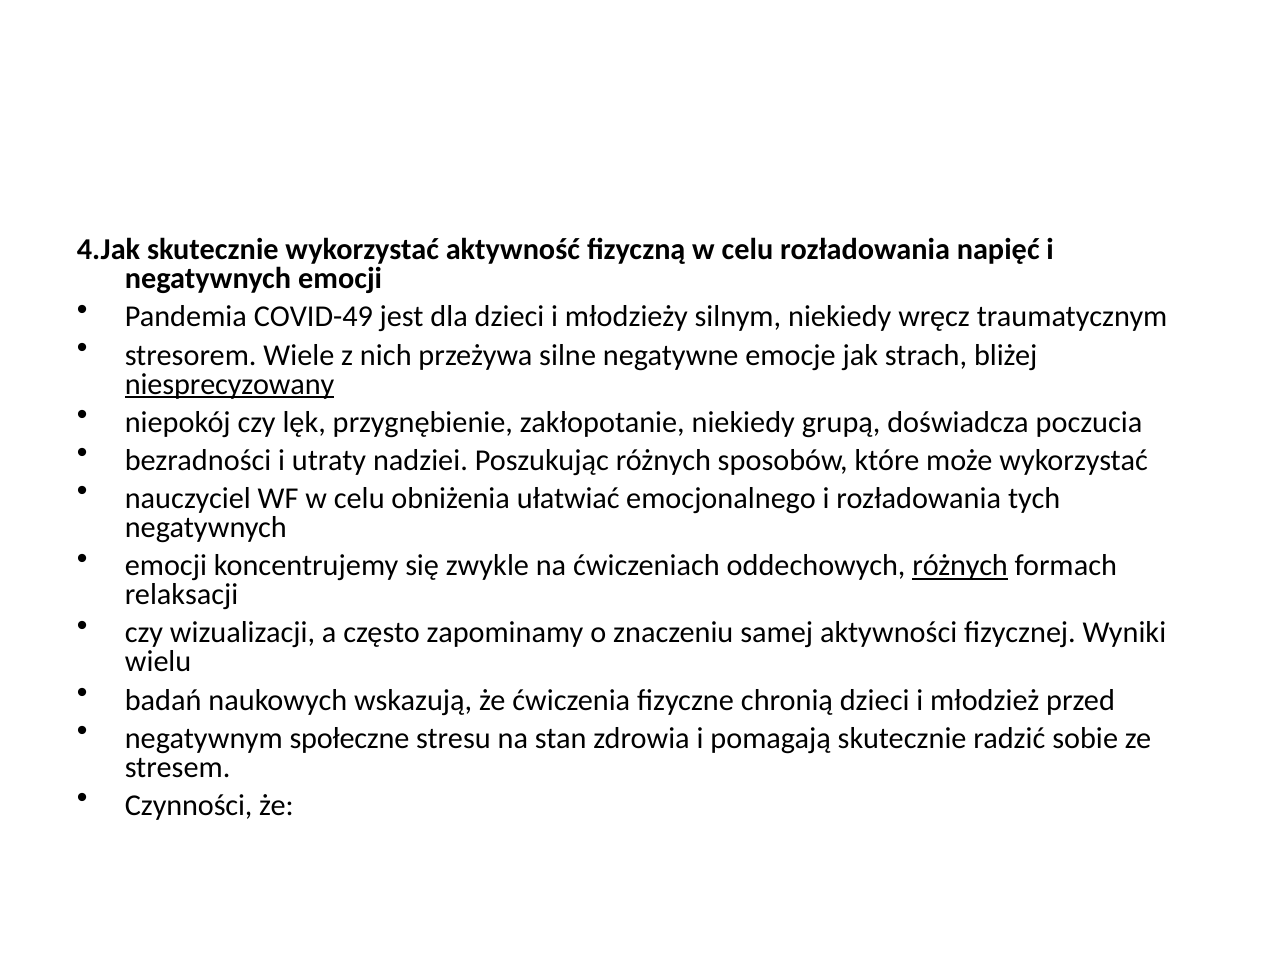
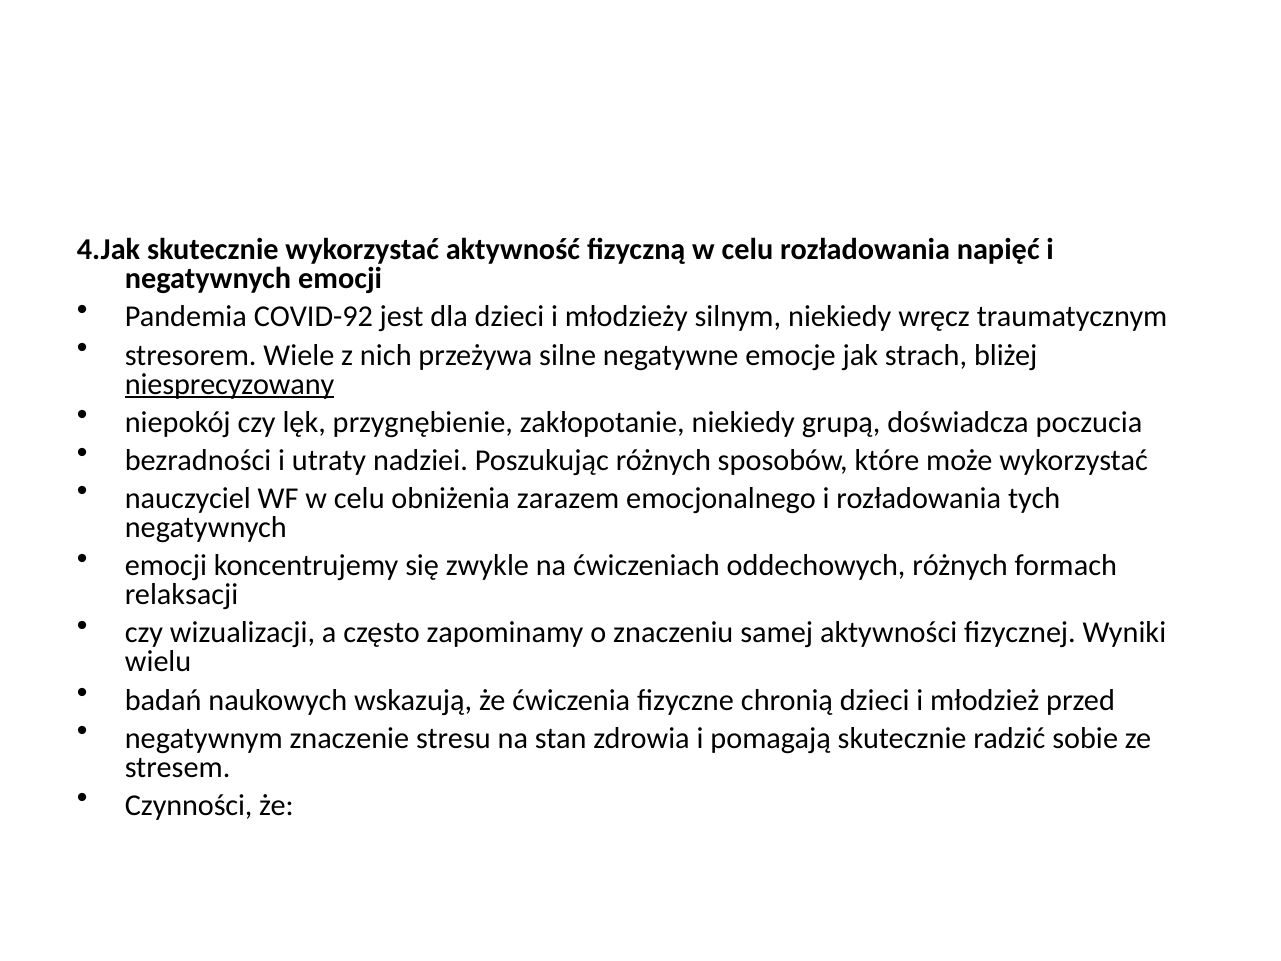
COVID-49: COVID-49 -> COVID-92 (313, 317)
ułatwiać: ułatwiać -> zarazem (568, 498)
różnych underline: present -> none (960, 566)
społeczne: społeczne -> znaczenie (349, 738)
